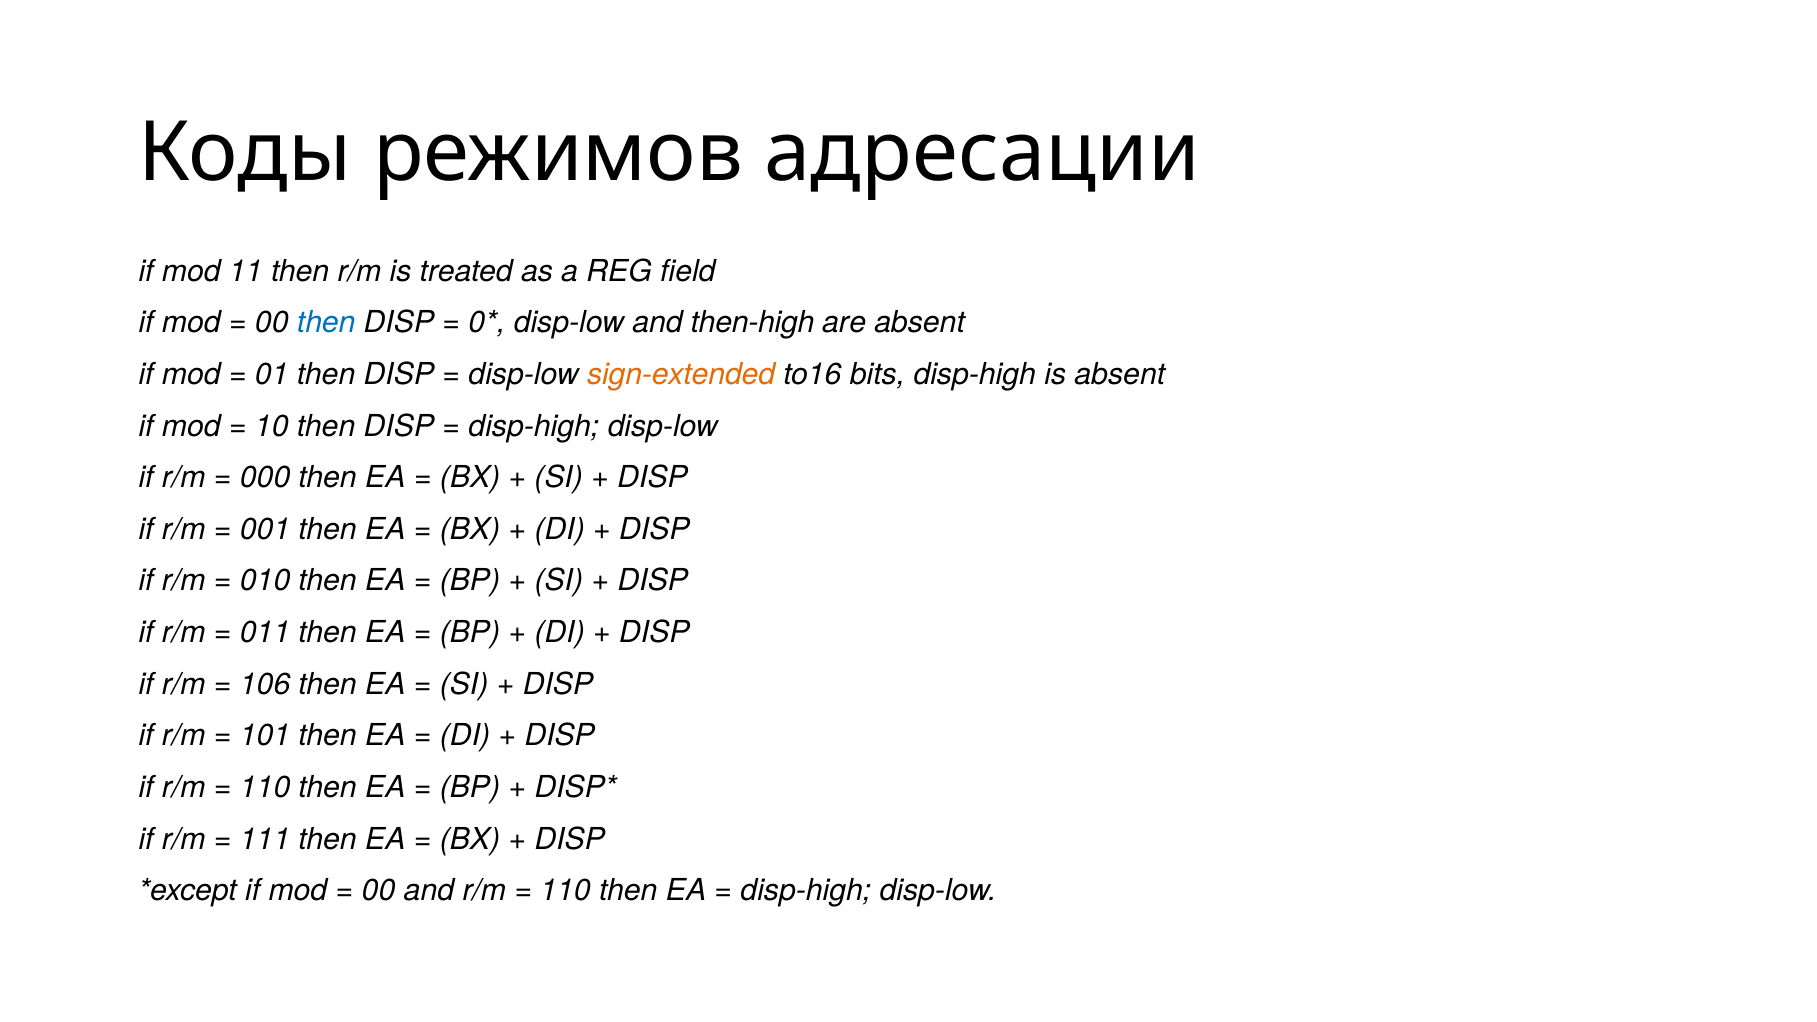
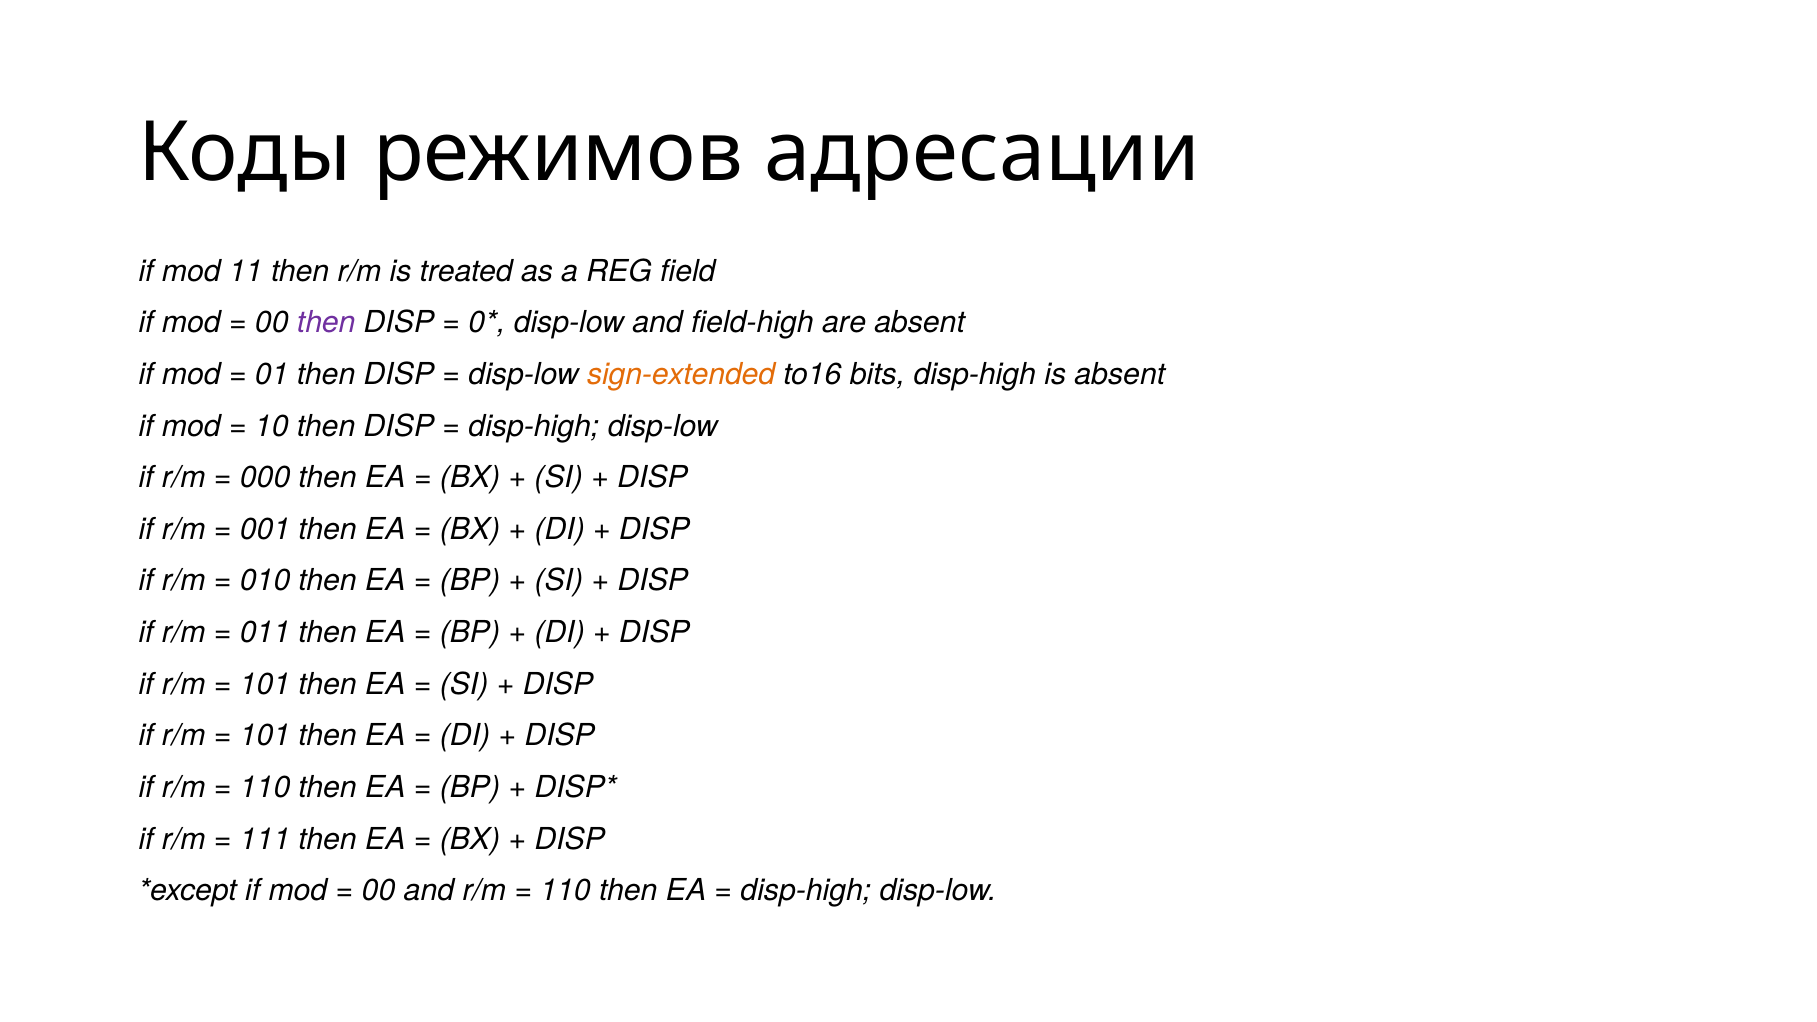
then colour: blue -> purple (326, 323)
then-high: then-high -> field-high (752, 323)
106: 106 -> 101 (265, 684)
